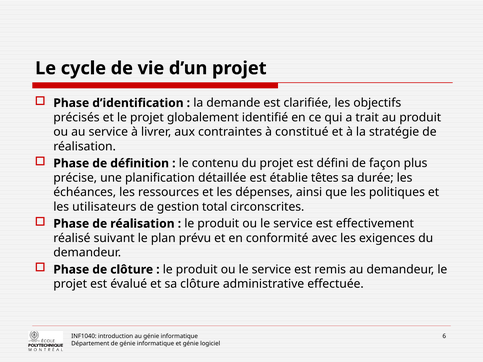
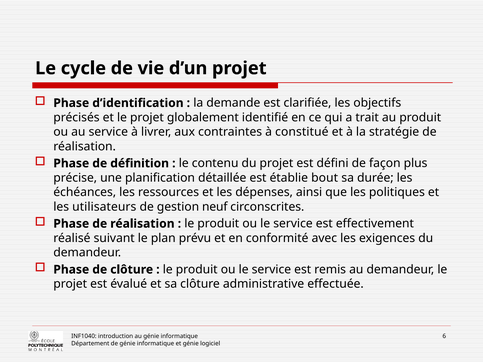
têtes: têtes -> bout (325, 178)
total: total -> neuf (215, 207)
